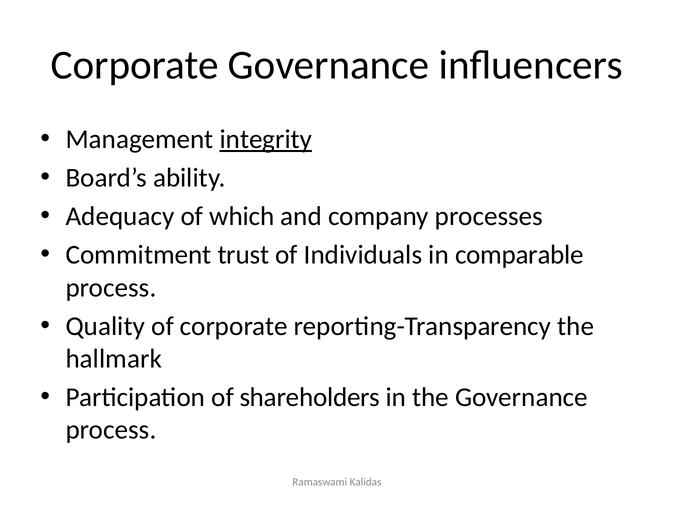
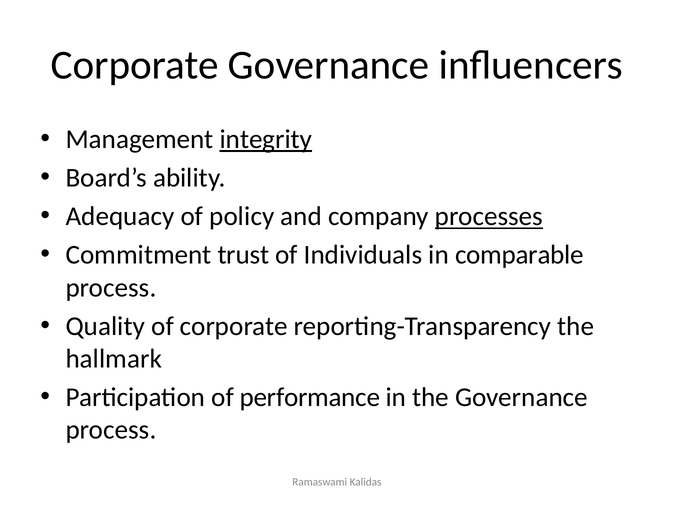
which: which -> policy (242, 217)
processes underline: none -> present (489, 217)
shareholders: shareholders -> performance (310, 398)
